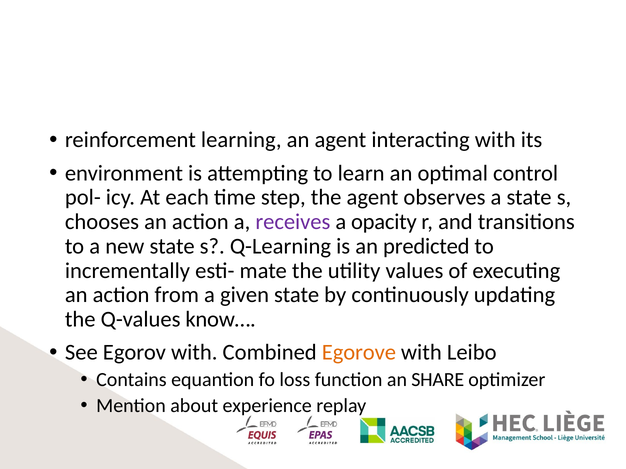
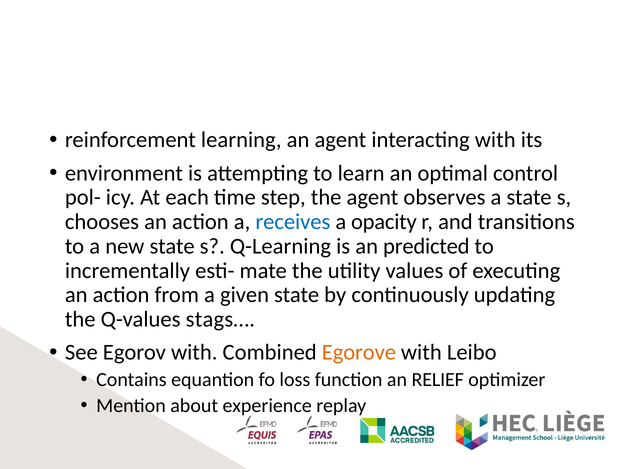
receives colour: purple -> blue (293, 222)
know…: know… -> stags… (220, 320)
SHARE: SHARE -> RELIEF (438, 380)
